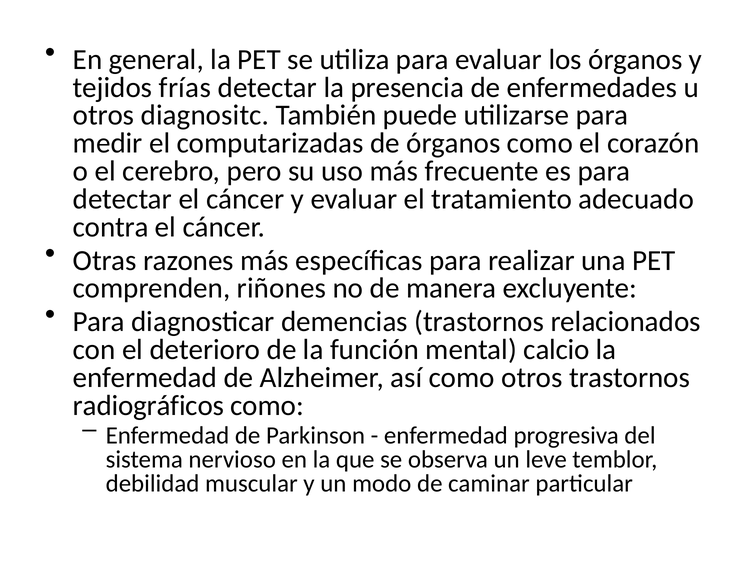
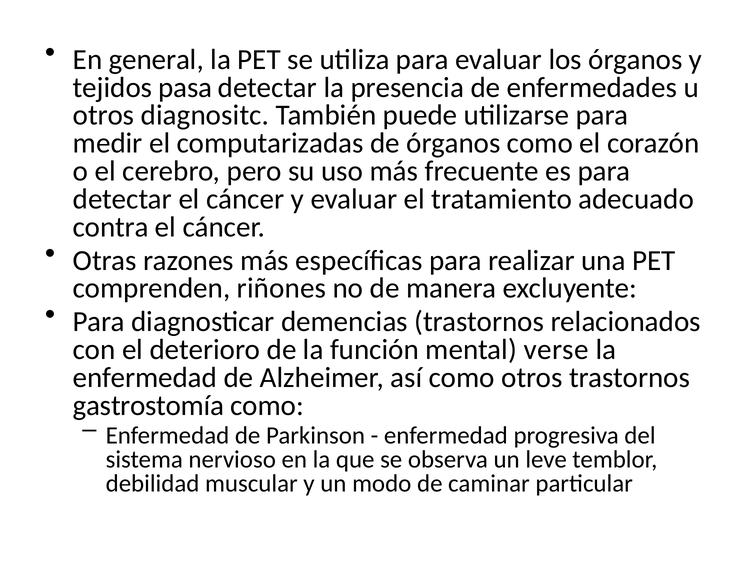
frías: frías -> pasa (185, 87)
calcio: calcio -> verse (556, 350)
radiográficos: radiográficos -> gastrostomía (149, 405)
